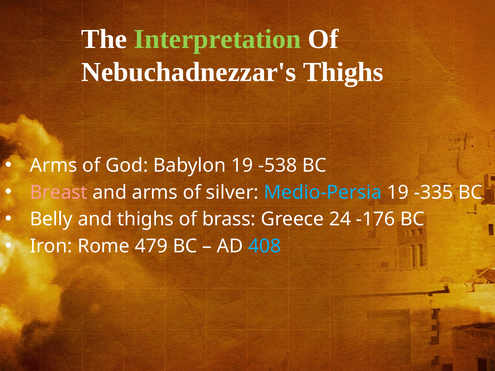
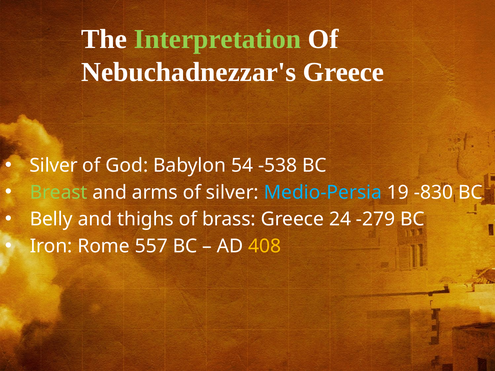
Nebuchadnezzar's Thighs: Thighs -> Greece (343, 72)
Arms: Arms -> Silver (54, 166)
Babylon 19: 19 -> 54 (242, 166)
Breast colour: pink -> light green (59, 192)
-335: -335 -> -830 (434, 192)
-176: -176 -> -279 (376, 219)
479: 479 -> 557 (151, 246)
408 colour: light blue -> yellow (265, 246)
